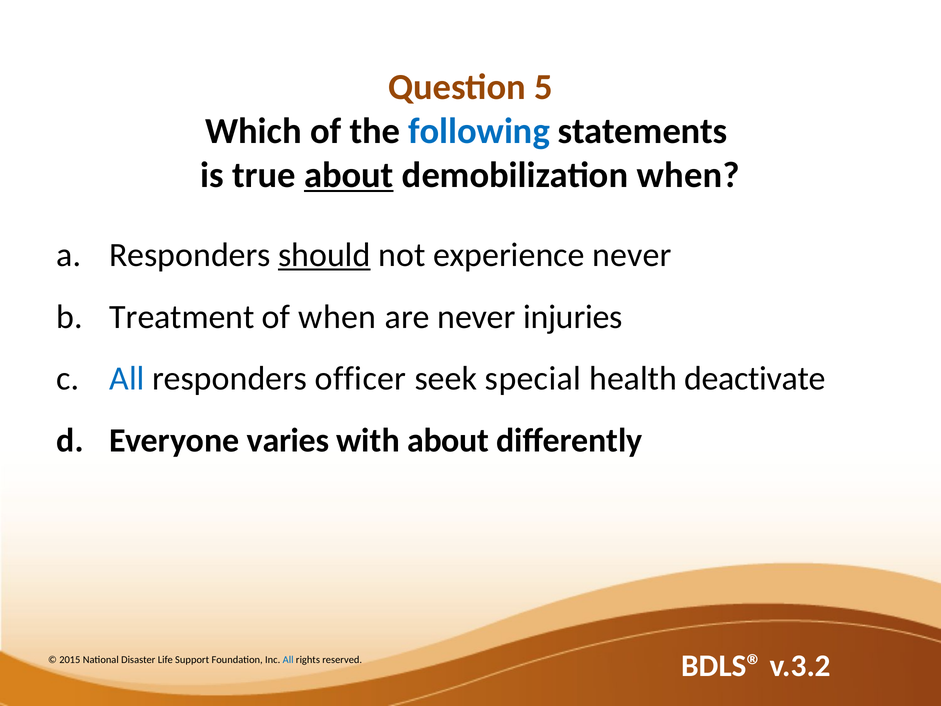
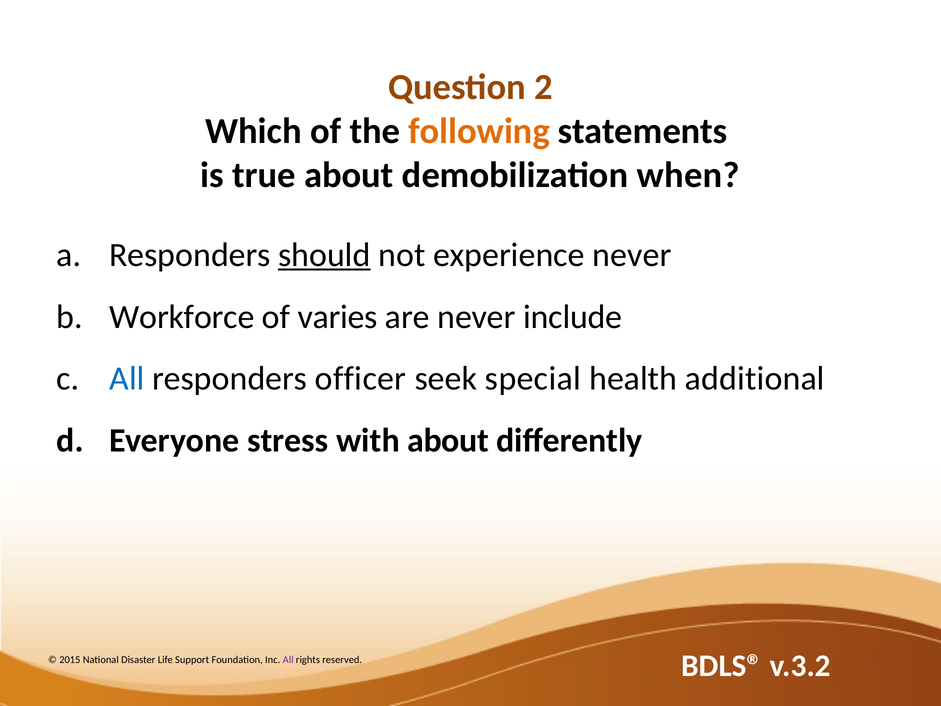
5: 5 -> 2 (543, 87)
following colour: blue -> orange (479, 131)
about underline: present -> none (349, 175)
Treatment: Treatment -> Workforce (182, 317)
of when: when -> varies (338, 317)
injuries: injuries -> include (573, 317)
deactivate: deactivate -> additional (755, 378)
varies: varies -> stress (288, 440)
All colour: blue -> purple (288, 659)
